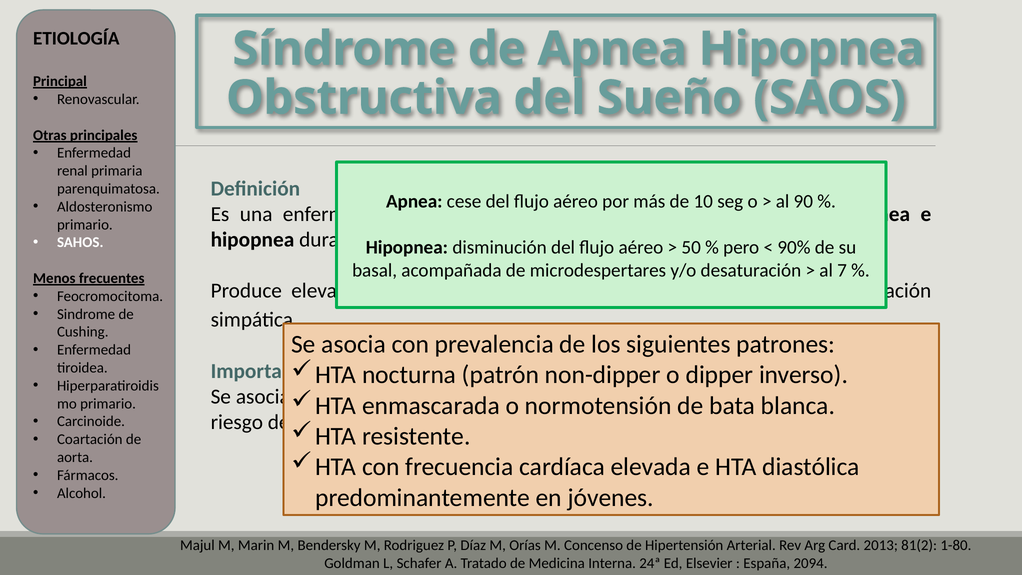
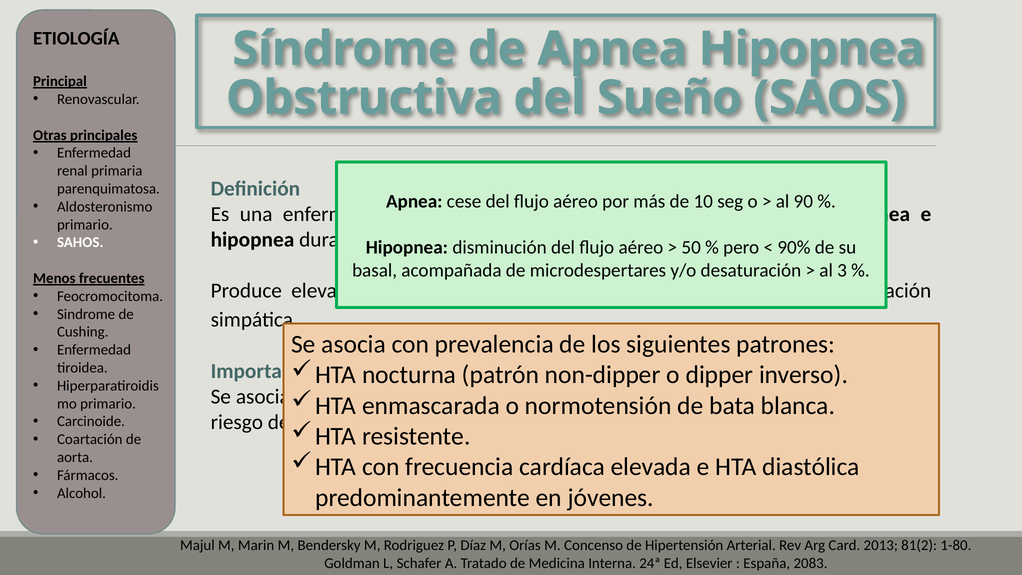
7: 7 -> 3 (842, 271)
2094: 2094 -> 2083 (811, 563)
